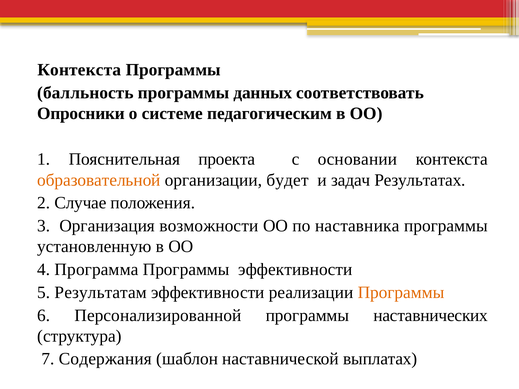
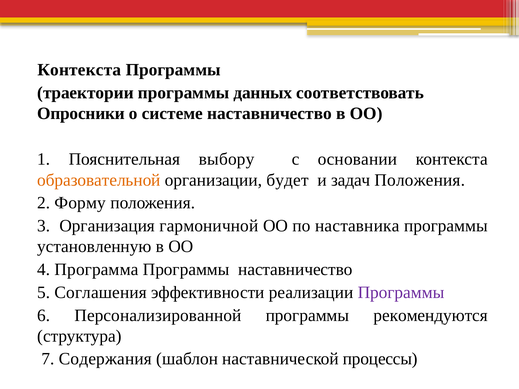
балльность: балльность -> траектории (85, 93)
системе педагогическим: педагогическим -> наставничество (269, 113)
проекта: проекта -> выбору (227, 159)
задач Результатах: Результатах -> Положения (420, 180)
Случае: Случае -> Форму (80, 203)
возможности: возможности -> гармоничной (209, 226)
Программы эффективности: эффективности -> наставничество (295, 270)
Результатам: Результатам -> Соглашения (101, 293)
Программы colour: orange -> purple (401, 293)
наставнических: наставнических -> рекомендуются (431, 315)
выплатах: выплатах -> процессы (380, 359)
